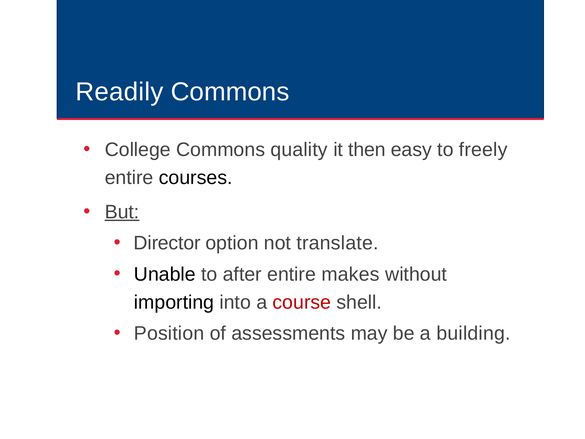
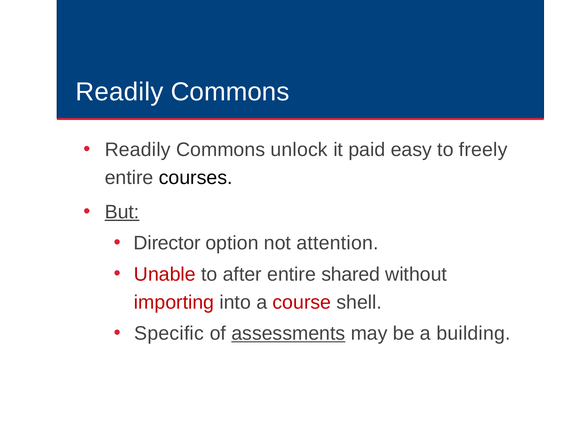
College: College -> Readily (138, 150)
quality: quality -> unlock (299, 150)
then: then -> paid (367, 150)
translate: translate -> attention (338, 243)
Unable colour: black -> red (165, 274)
makes: makes -> shared (351, 274)
importing colour: black -> red (174, 302)
Position: Position -> Specific (169, 333)
assessments underline: none -> present (288, 333)
